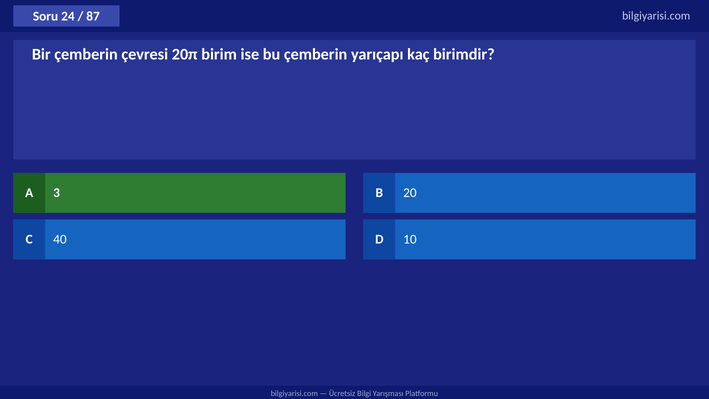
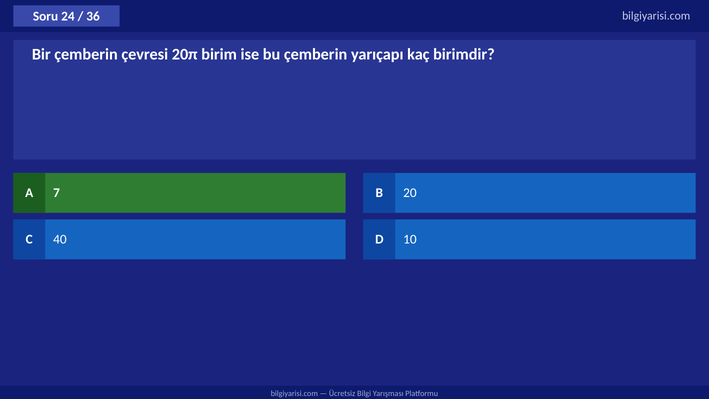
87: 87 -> 36 (93, 16)
3: 3 -> 7 (57, 193)
